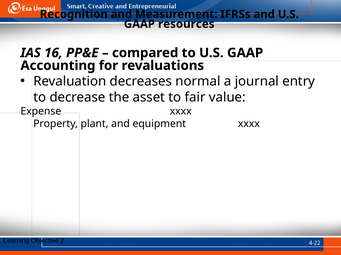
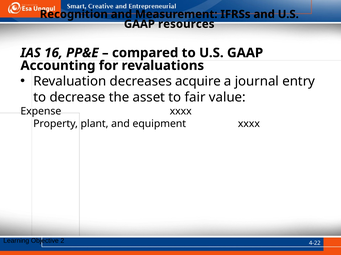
normal: normal -> acquire (198, 82)
